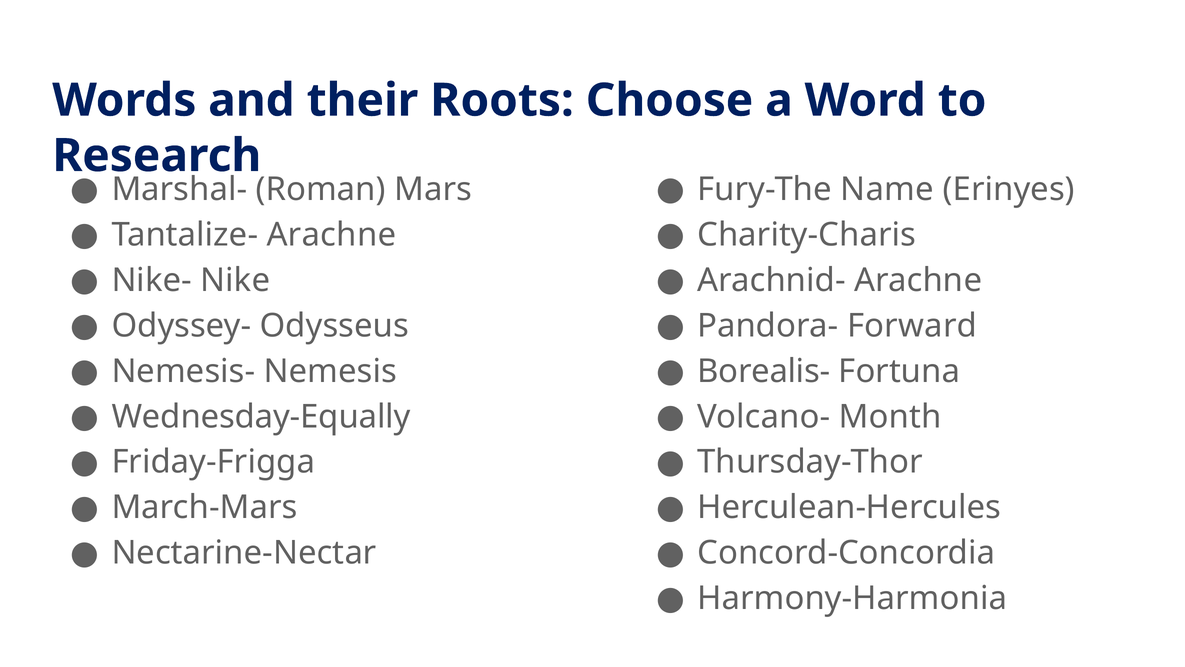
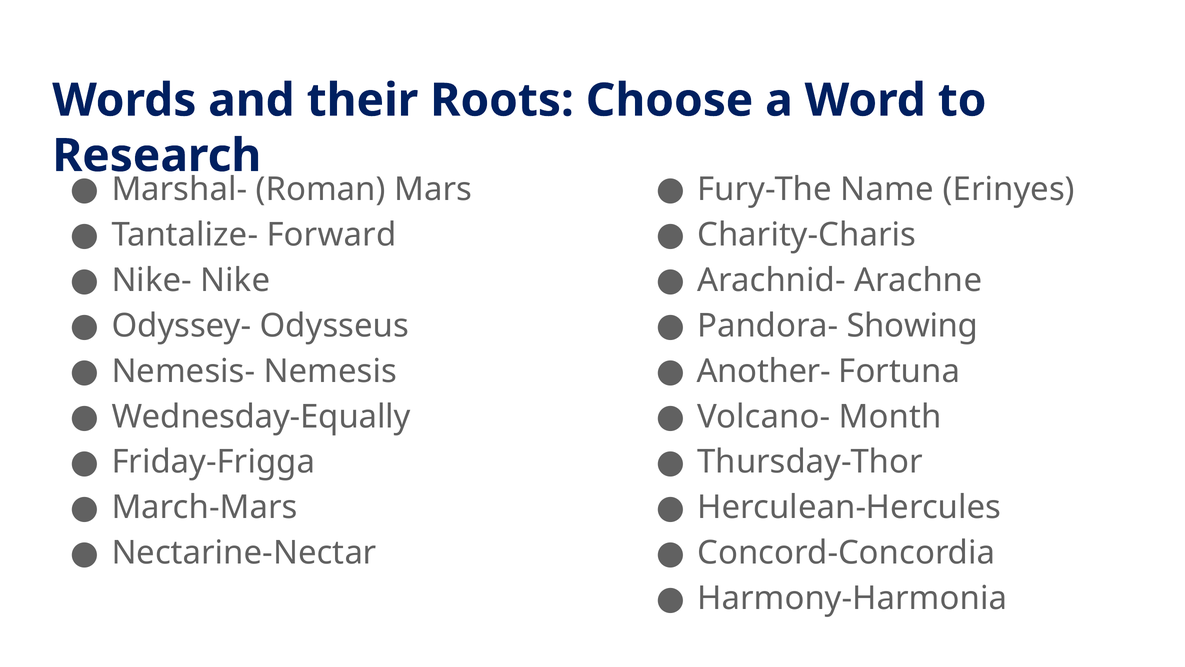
Tantalize- Arachne: Arachne -> Forward (331, 235)
Forward: Forward -> Showing (912, 326)
Borealis-: Borealis- -> Another- (764, 371)
